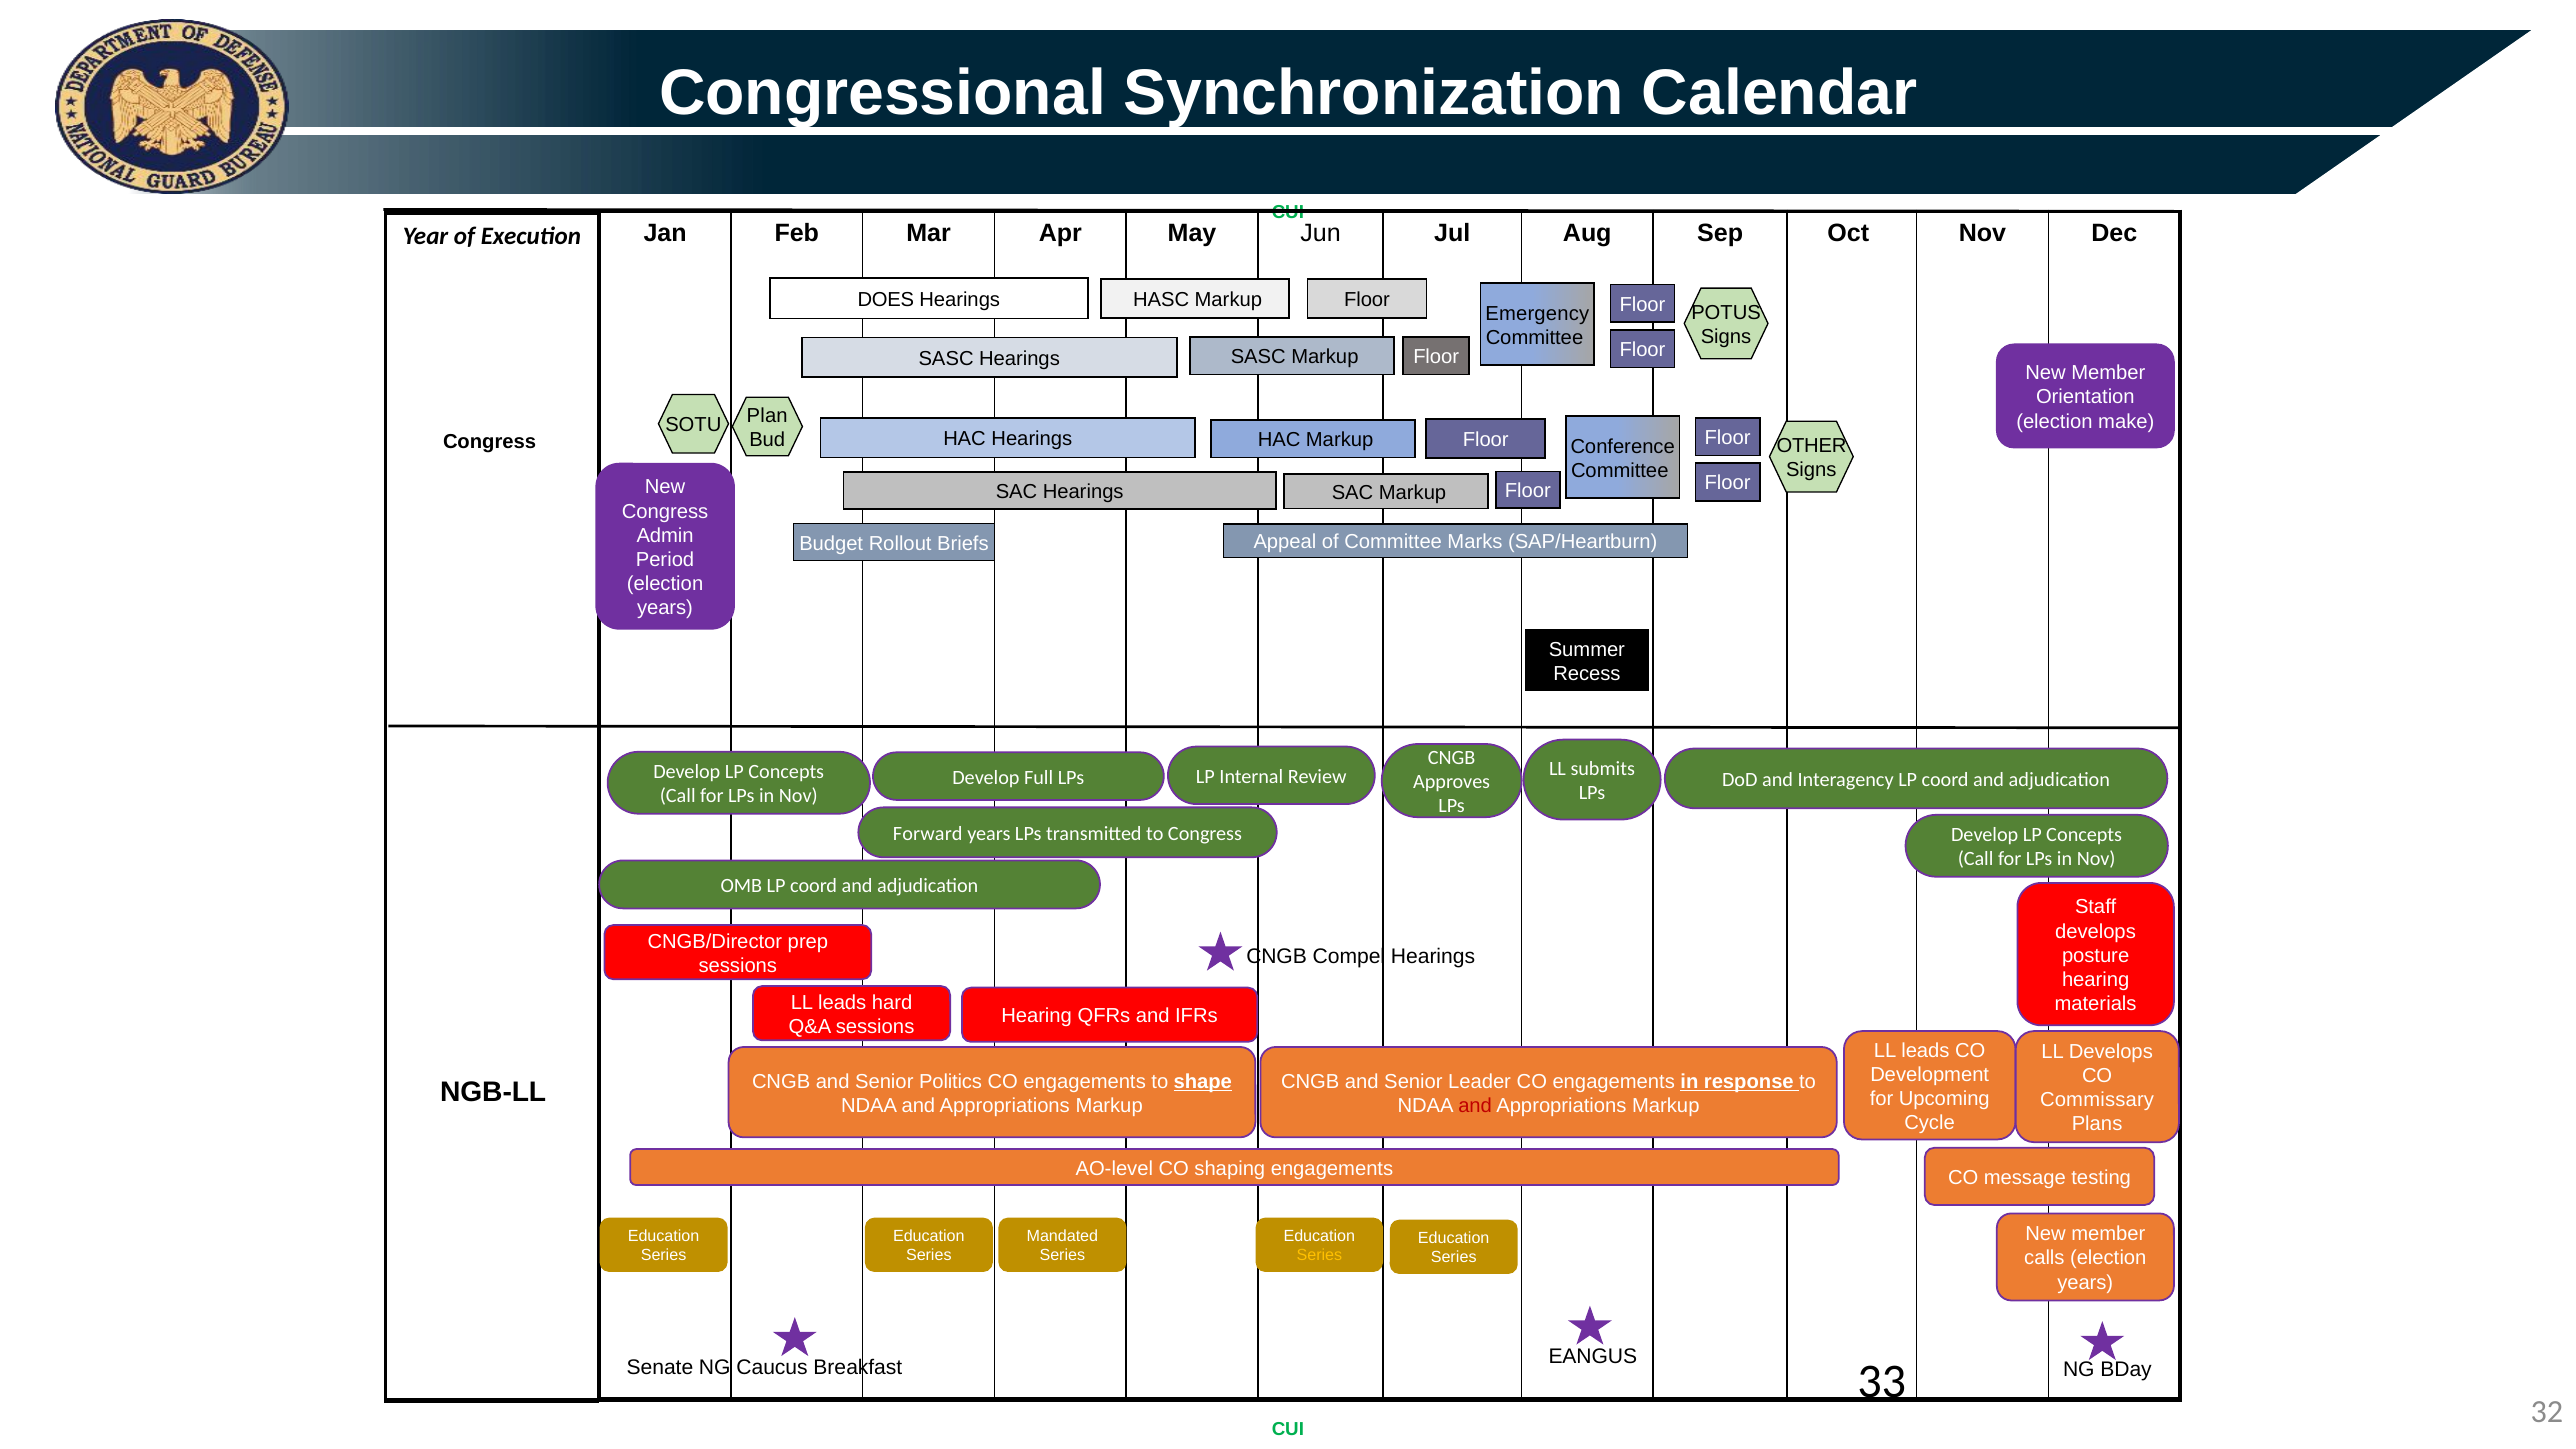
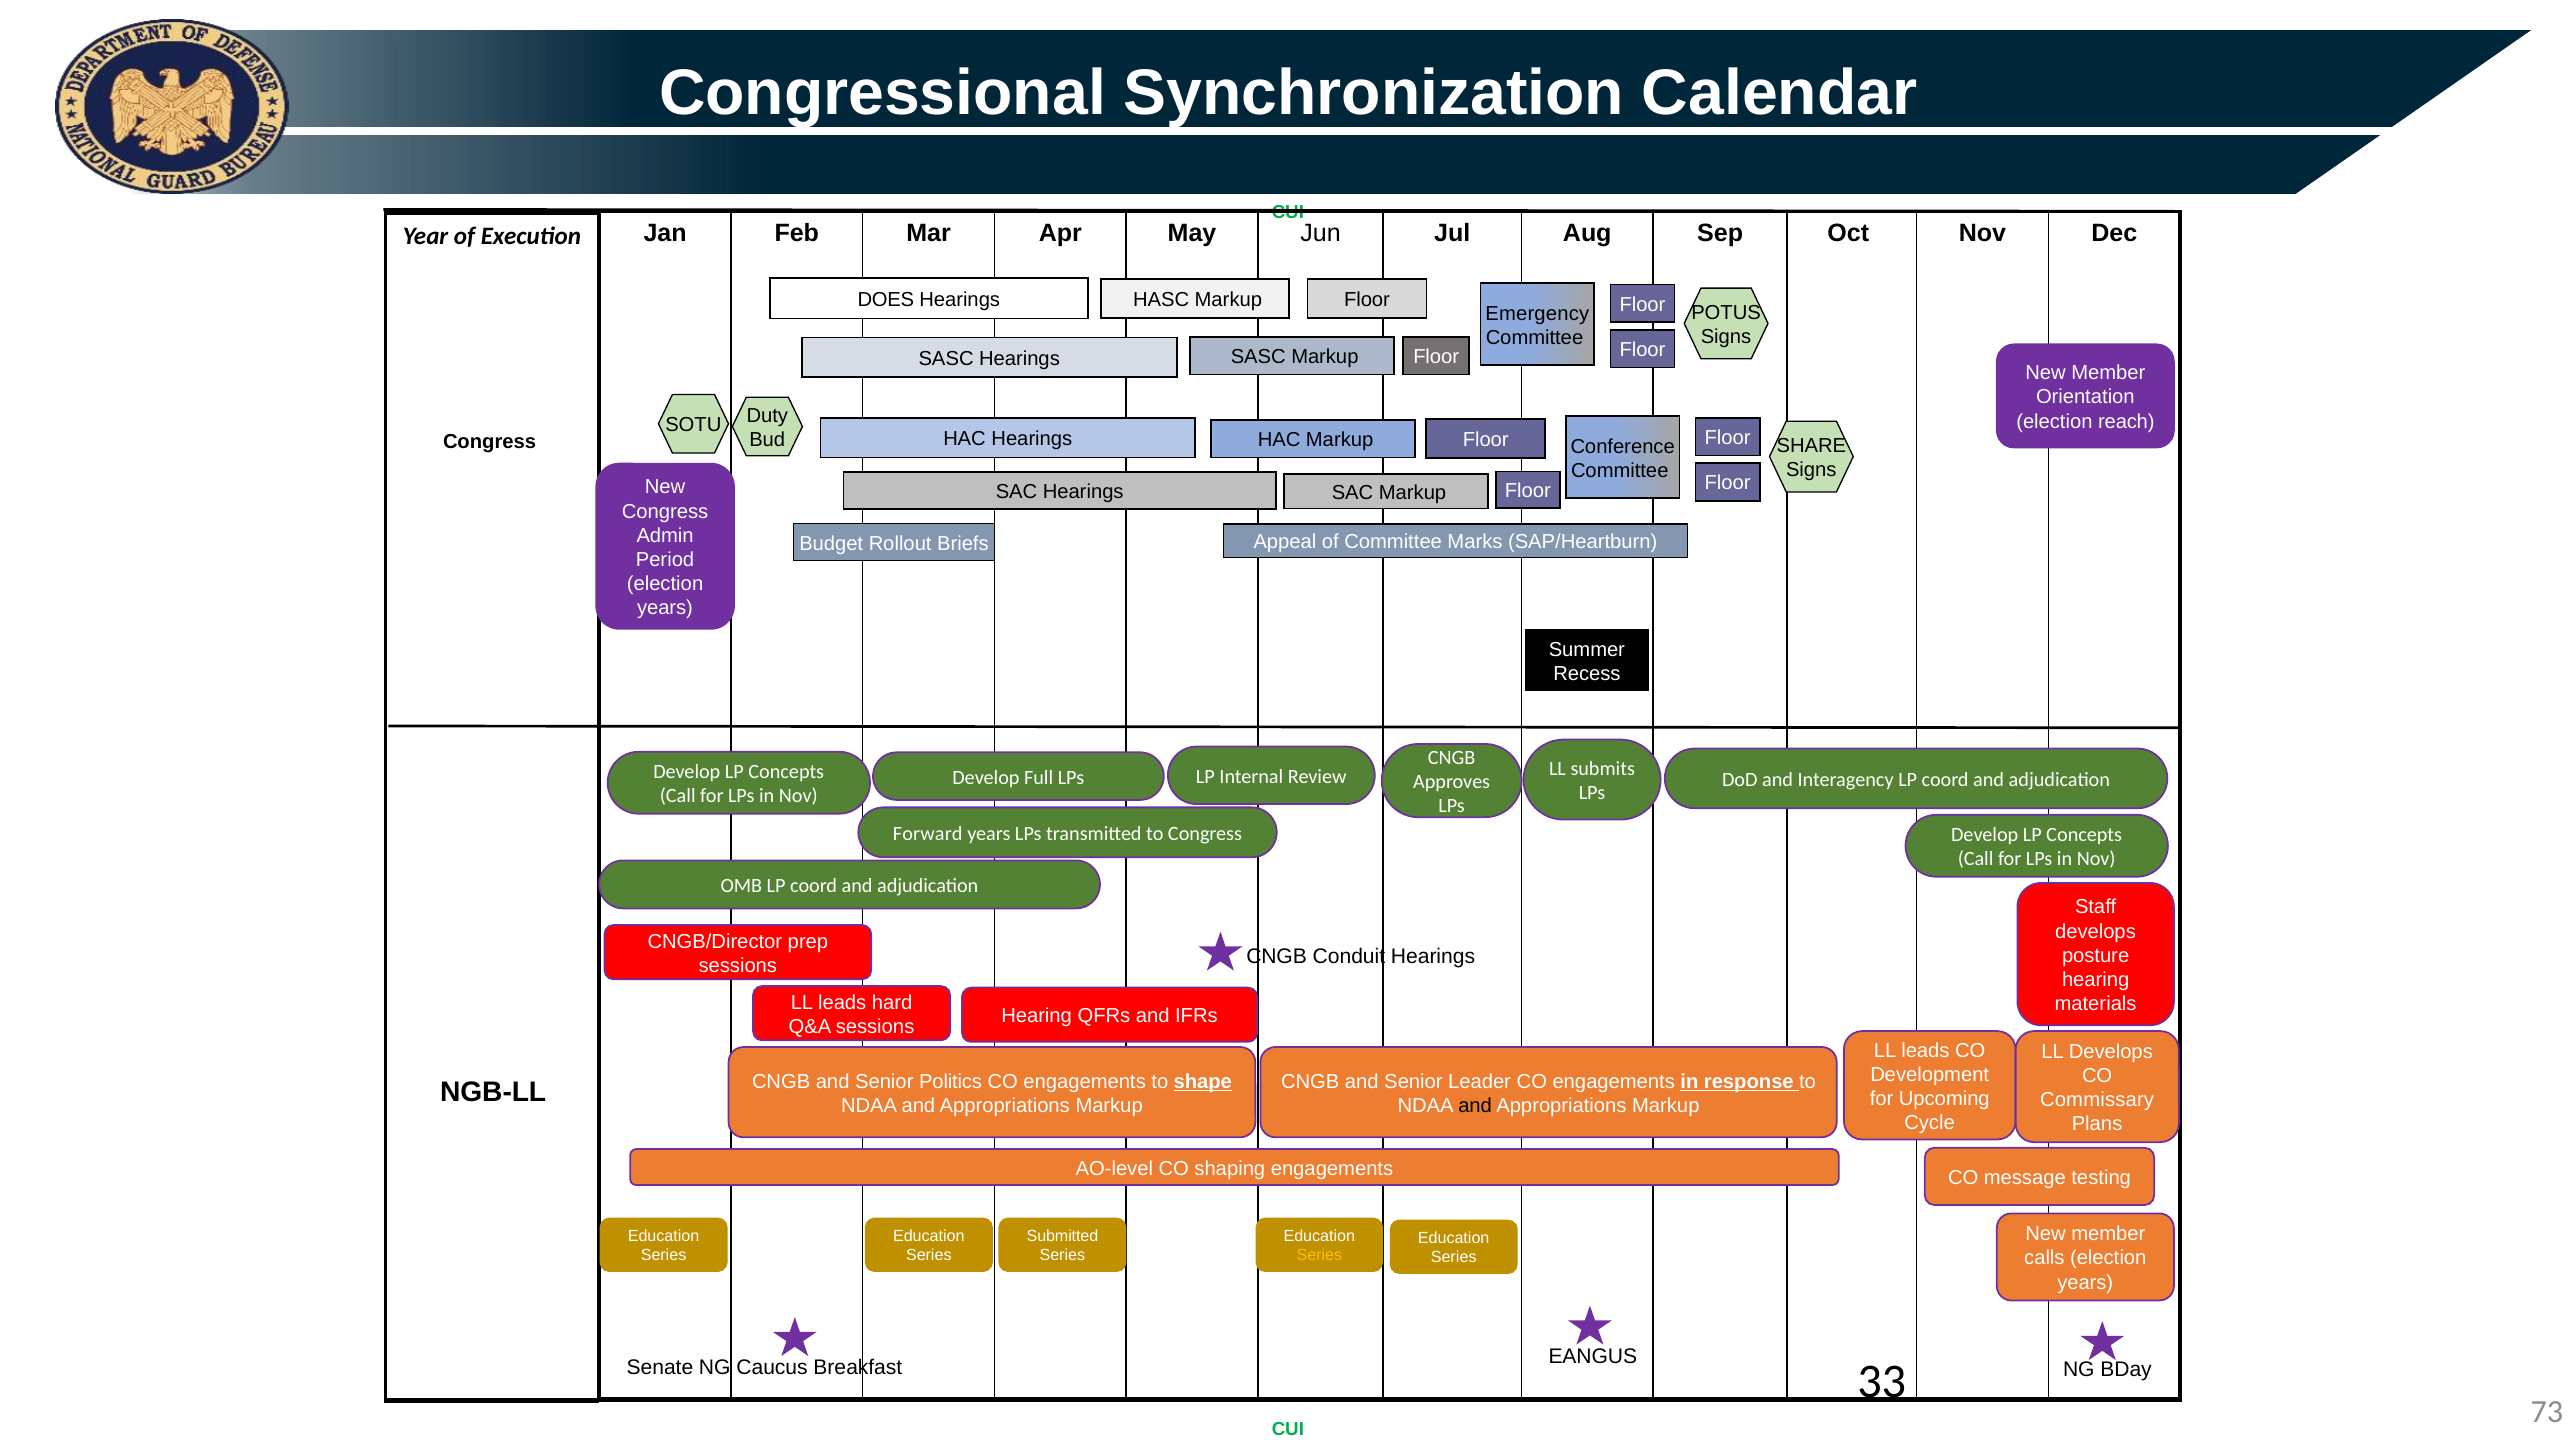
Plan: Plan -> Duty (767, 416)
make: make -> reach (2126, 421)
OTHER: OTHER -> SHARE (1811, 446)
Compel: Compel -> Conduit (1349, 957)
and colour: red -> black (1475, 1106)
Mandated: Mandated -> Submitted (1062, 1236)
32: 32 -> 73 (2547, 1412)
